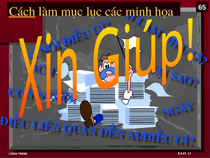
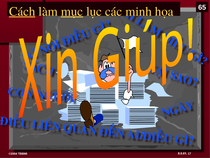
mục underline: none -> present (72, 11)
